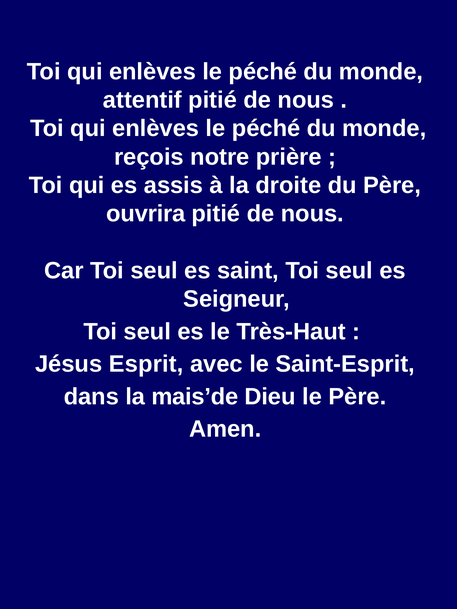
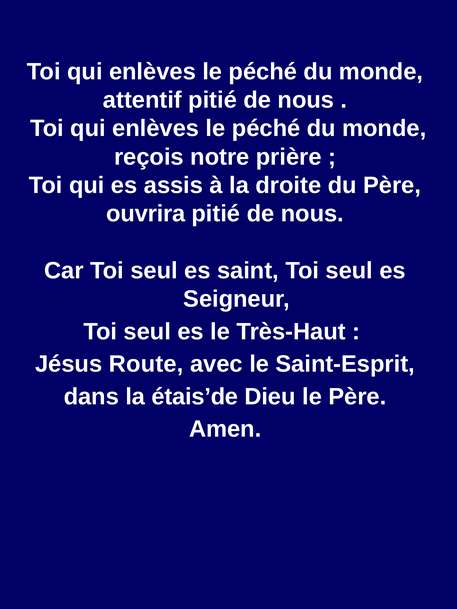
Esprit: Esprit -> Route (146, 364)
mais’de: mais’de -> étais’de (195, 397)
